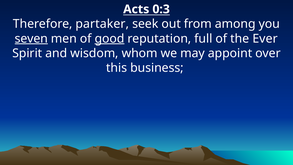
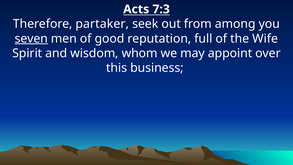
0:3: 0:3 -> 7:3 (161, 9)
good underline: present -> none (110, 39)
Ever: Ever -> Wife (265, 39)
